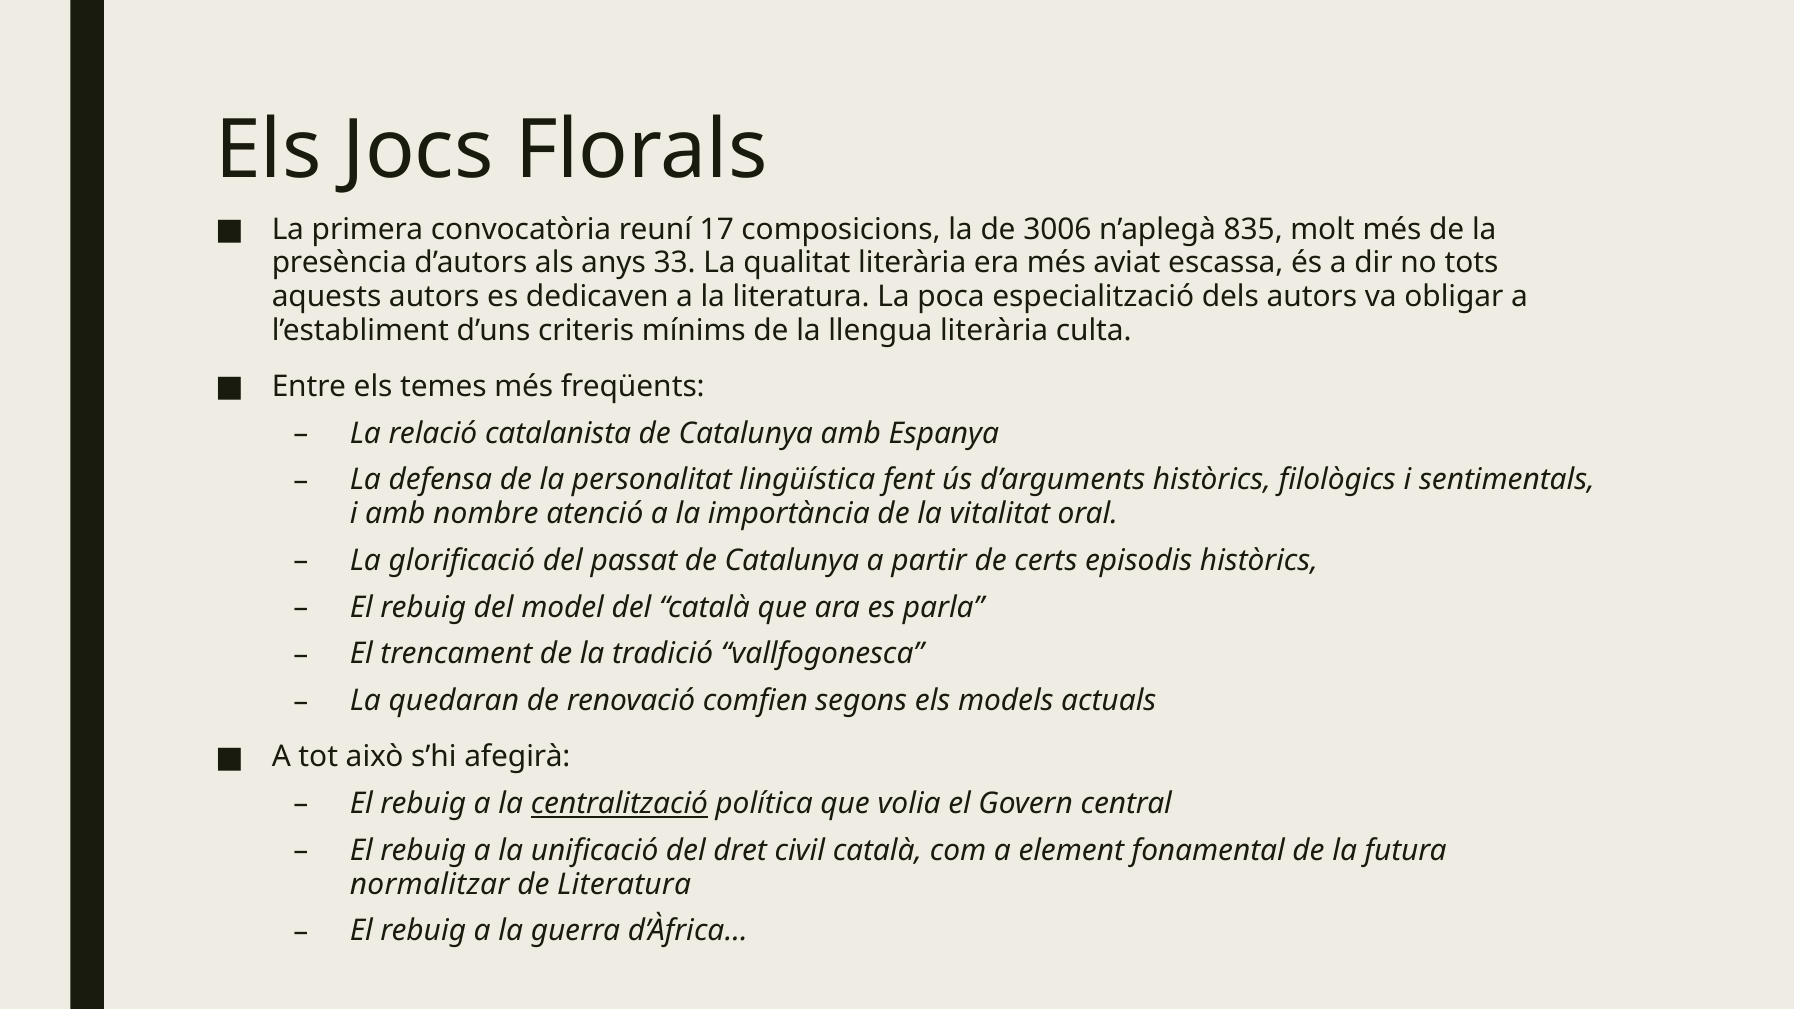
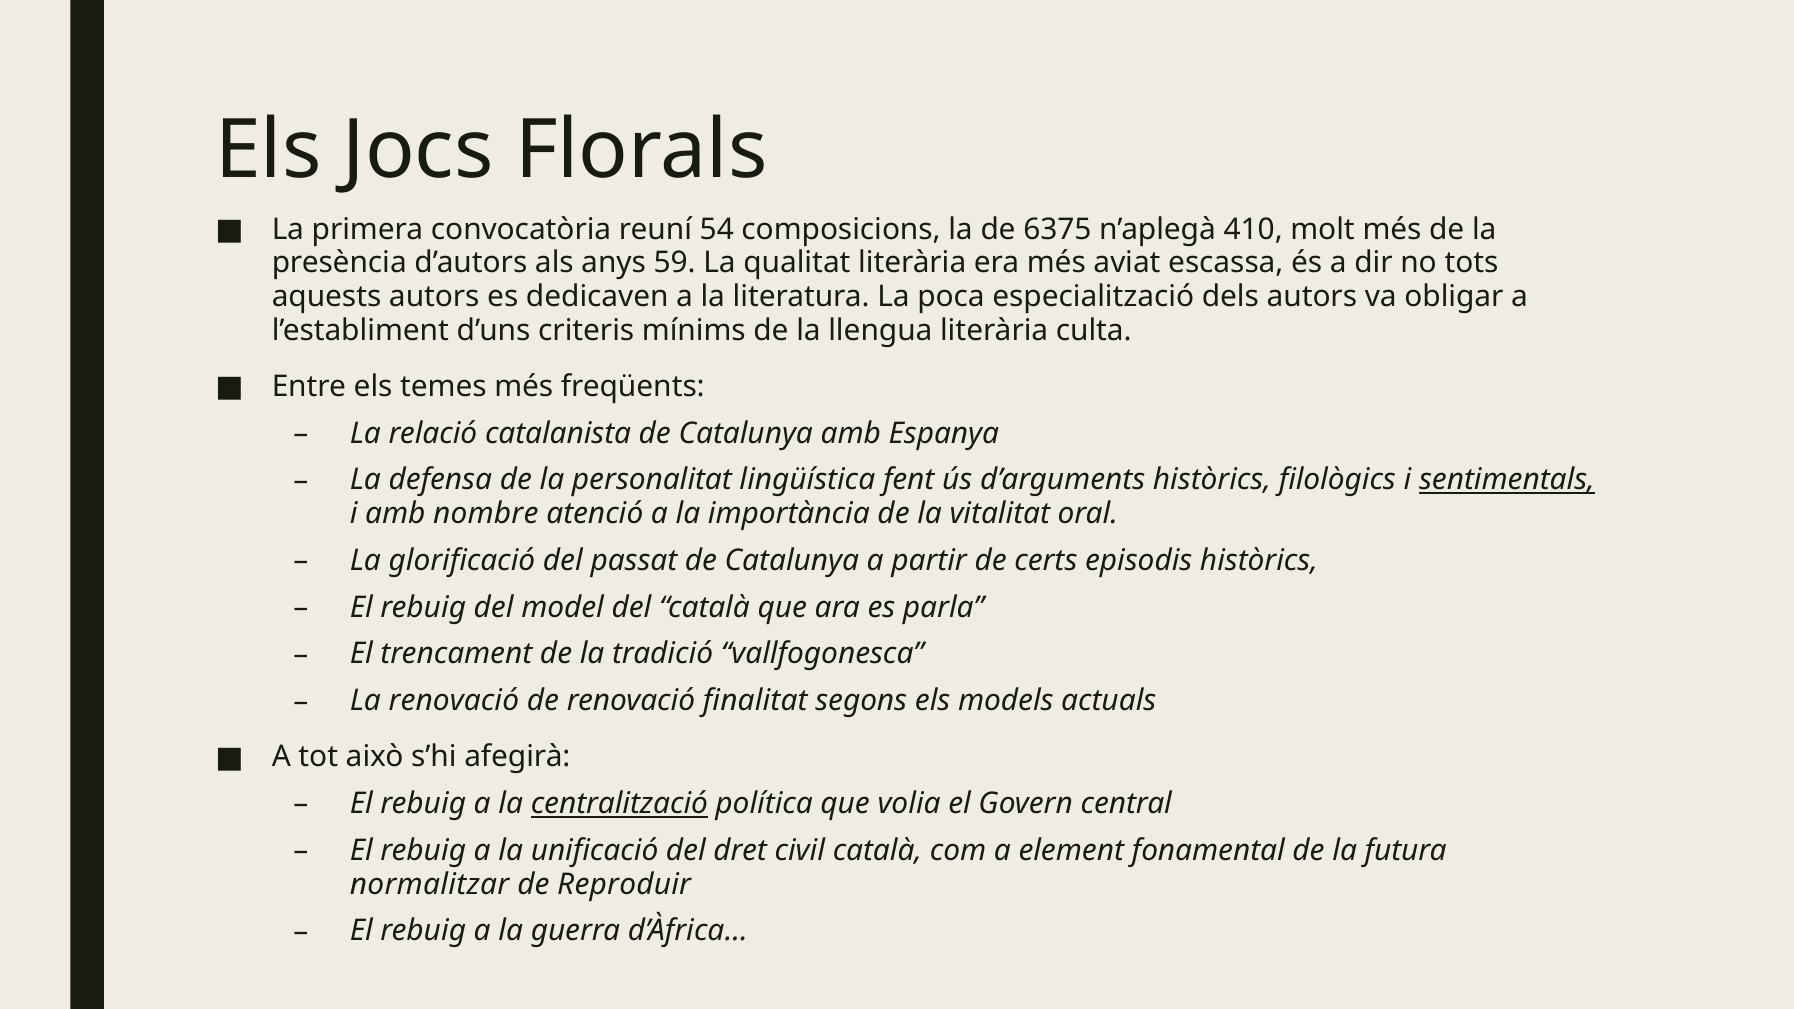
17: 17 -> 54 (717, 229)
3006: 3006 -> 6375 (1057, 229)
835: 835 -> 410 (1253, 229)
33: 33 -> 59 (675, 263)
sentimentals underline: none -> present (1507, 480)
La quedaran: quedaran -> renovació (454, 701)
comfien: comfien -> finalitat (755, 701)
de Literatura: Literatura -> Reproduir (624, 884)
